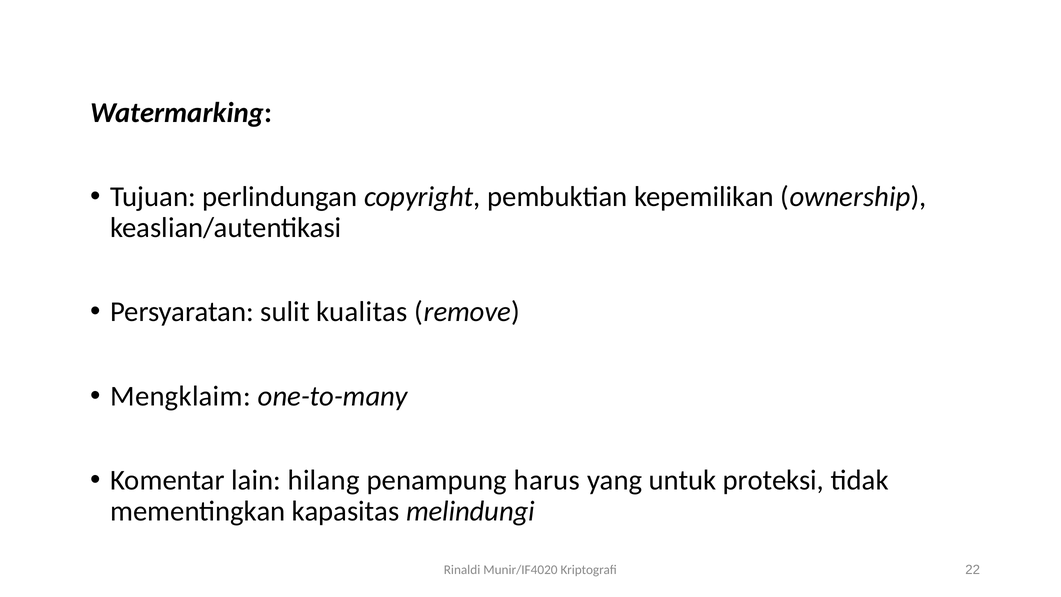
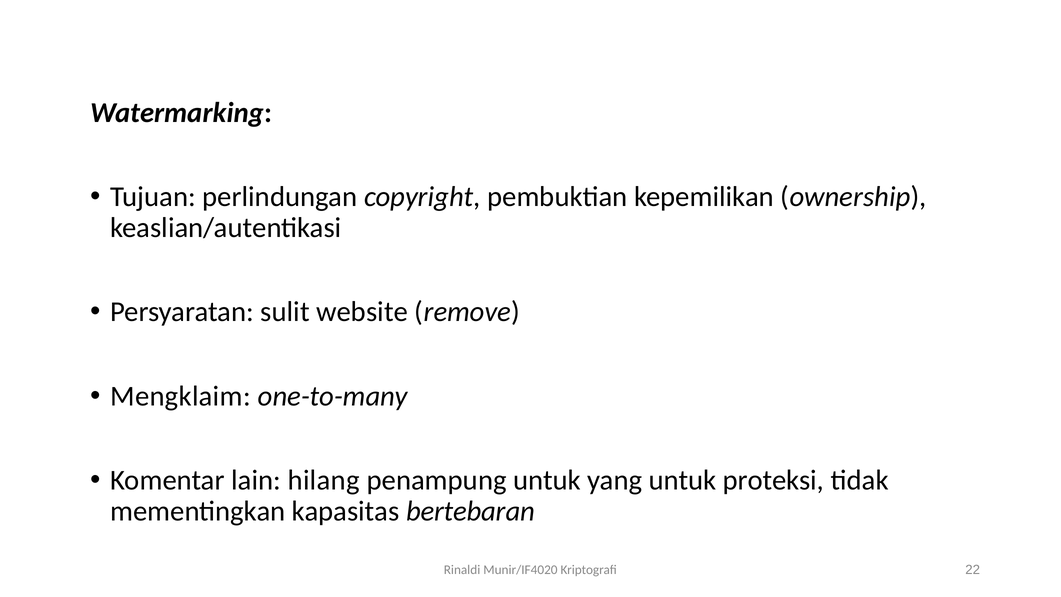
kualitas: kualitas -> website (362, 312)
penampung harus: harus -> untuk (547, 480)
melindungi: melindungi -> bertebaran (471, 511)
